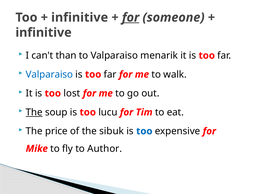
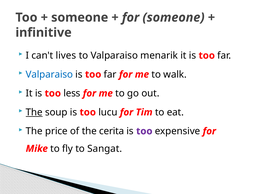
infinitive: infinitive -> someone (80, 17)
for underline: present -> none (131, 17)
than: than -> lives (66, 55)
lost: lost -> less (72, 93)
sibuk: sibuk -> cerita (112, 131)
too colour: blue -> purple (144, 131)
Author: Author -> Sangat (105, 148)
